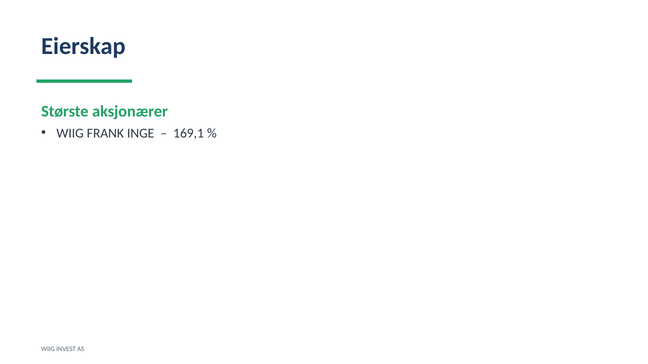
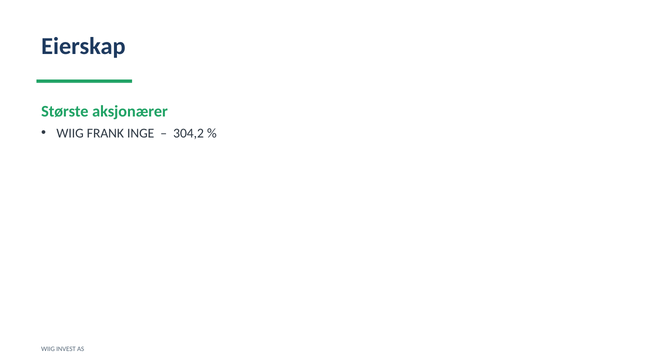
169,1: 169,1 -> 304,2 (189, 133)
